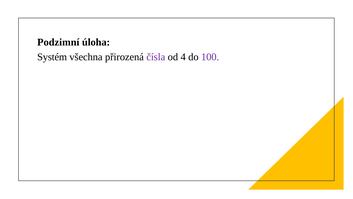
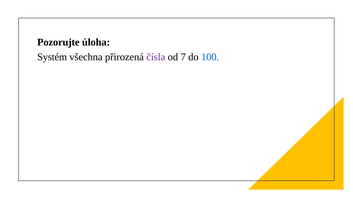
Podzimní: Podzimní -> Pozorujte (58, 42)
4: 4 -> 7 (183, 57)
100 colour: purple -> blue (210, 57)
